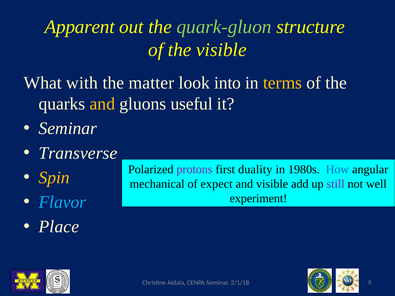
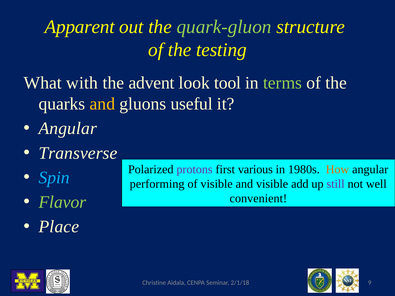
the visible: visible -> testing (221, 50)
matter: matter -> advent (152, 83)
into: into -> tool (228, 83)
terms colour: yellow -> light green (283, 83)
Seminar: Seminar -> Angular (68, 129)
duality: duality -> various (255, 170)
How colour: blue -> orange (338, 170)
Spin colour: yellow -> light blue (54, 178)
mechanical: mechanical -> performing (157, 184)
of expect: expect -> visible (217, 184)
experiment: experiment -> convenient (258, 198)
Flavor colour: light blue -> light green (62, 202)
